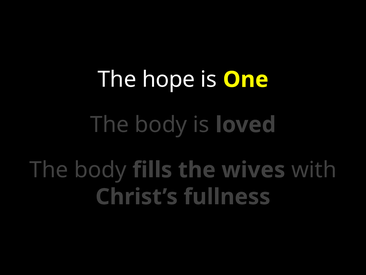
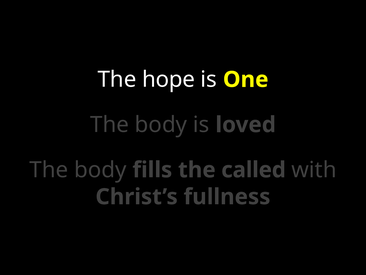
wives: wives -> called (254, 170)
